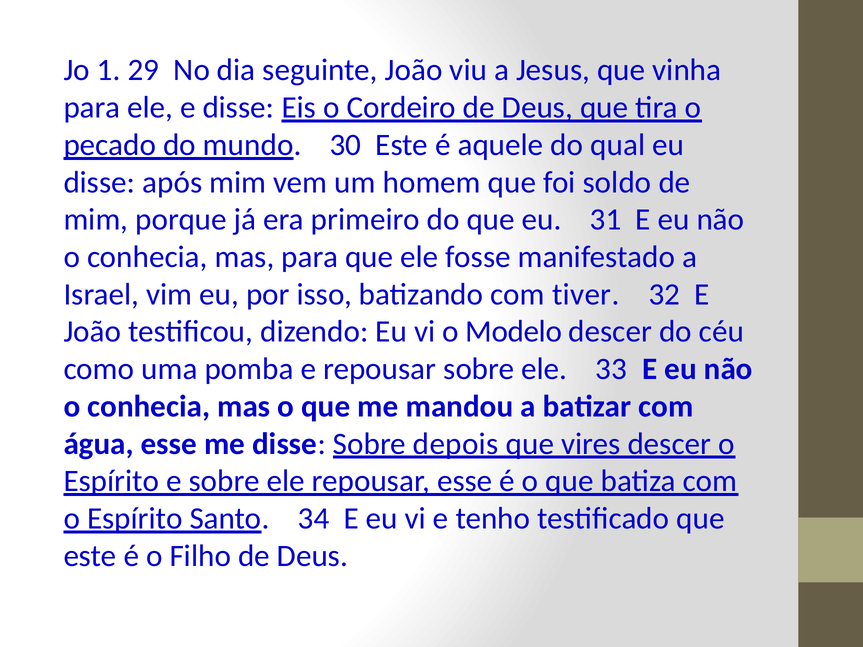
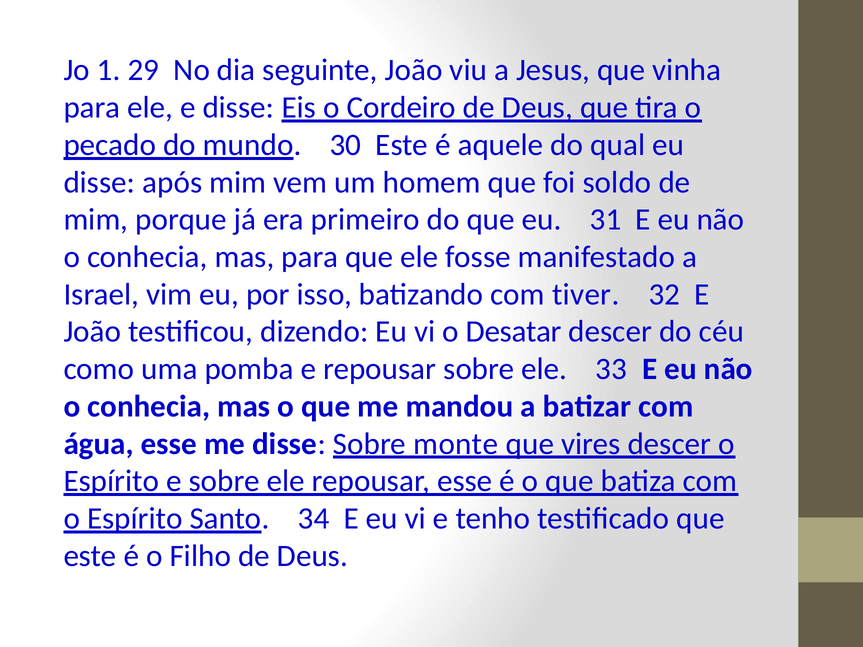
Modelo: Modelo -> Desatar (514, 332)
depois: depois -> monte (456, 444)
